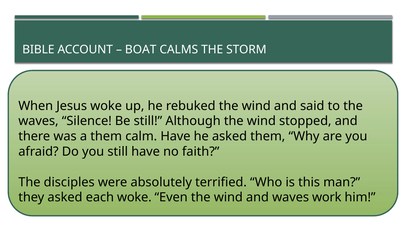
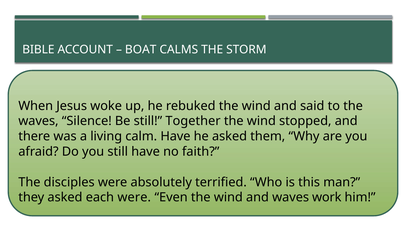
Although: Although -> Together (193, 121)
a them: them -> living (106, 136)
each woke: woke -> were (134, 197)
